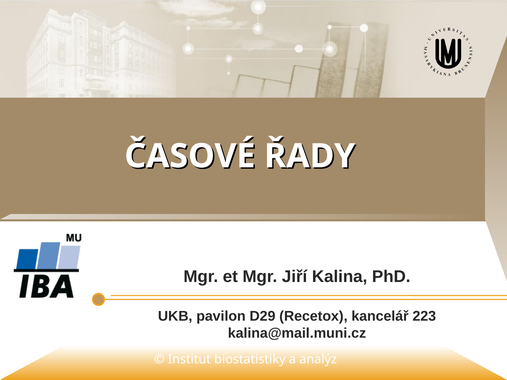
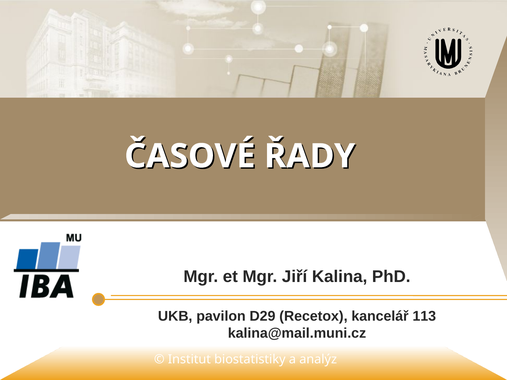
223: 223 -> 113 (424, 316)
